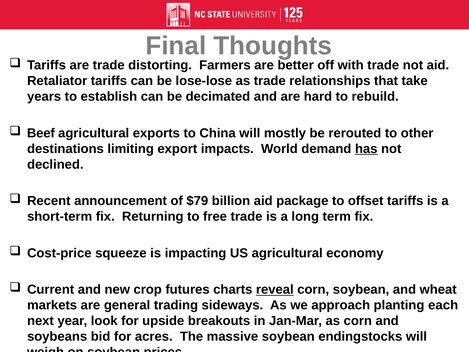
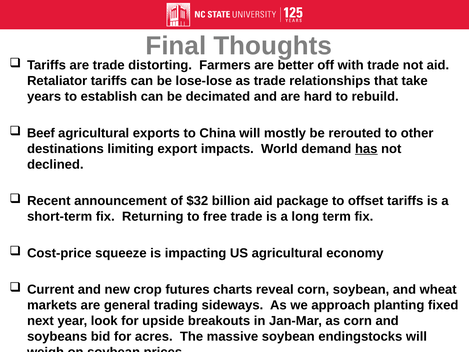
$79: $79 -> $32 (197, 201)
reveal underline: present -> none (275, 289)
each: each -> fixed (443, 305)
